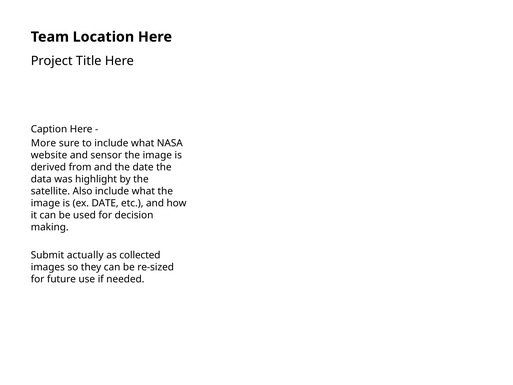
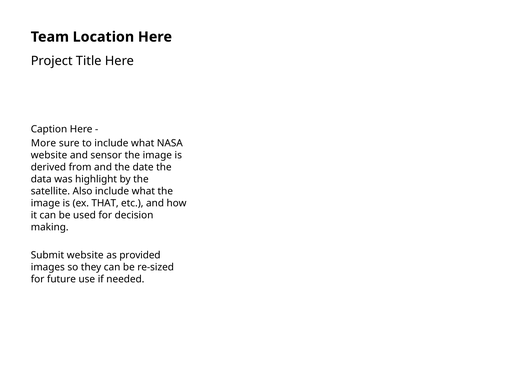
ex DATE: DATE -> THAT (105, 203)
Submit actually: actually -> website (85, 255)
collected: collected -> provided (140, 255)
